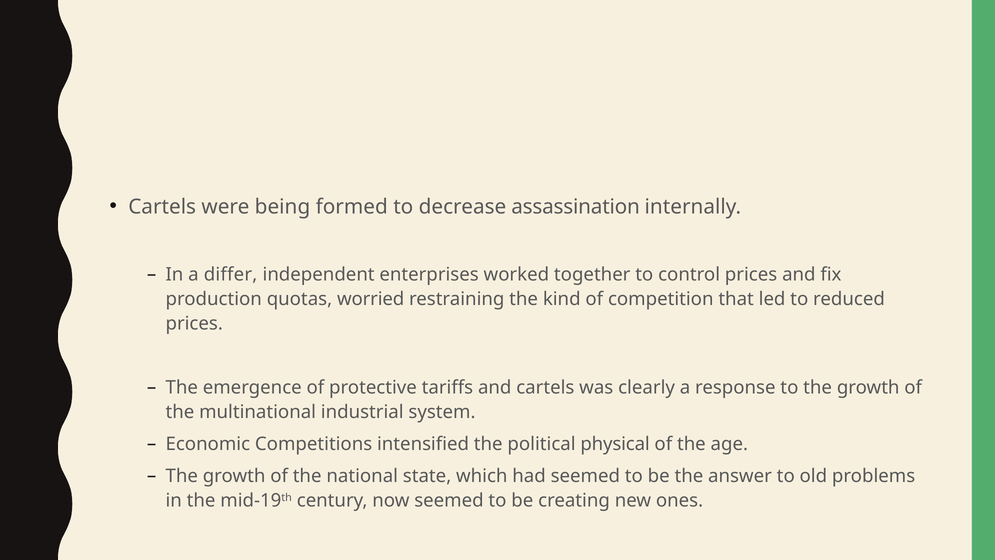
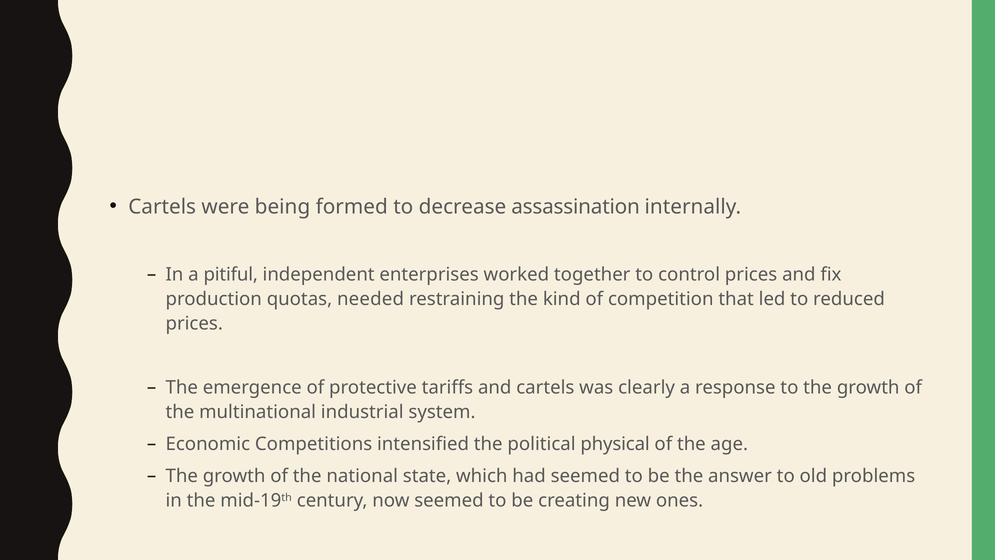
differ: differ -> pitiful (231, 274)
worried: worried -> needed (371, 299)
